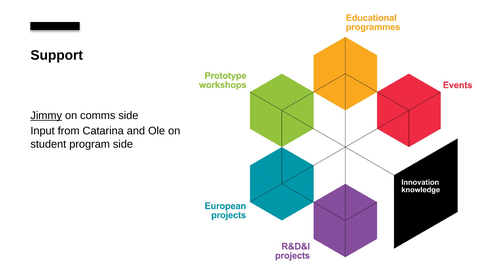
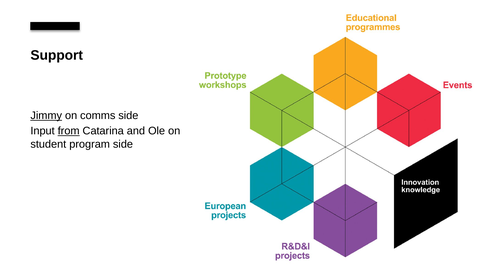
from underline: none -> present (69, 131)
